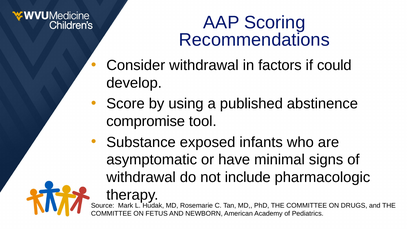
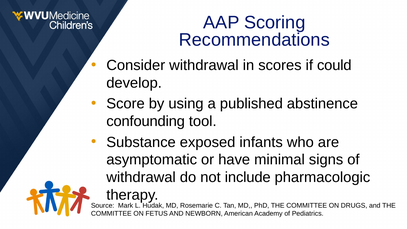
factors: factors -> scores (280, 65)
compromise: compromise -> confounding (146, 121)
